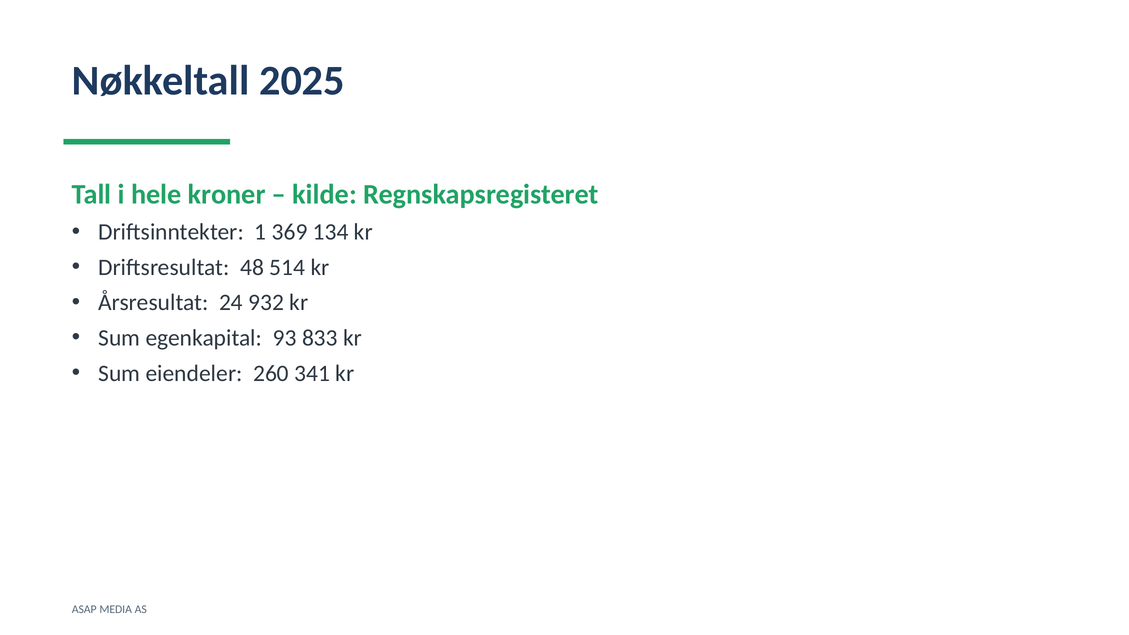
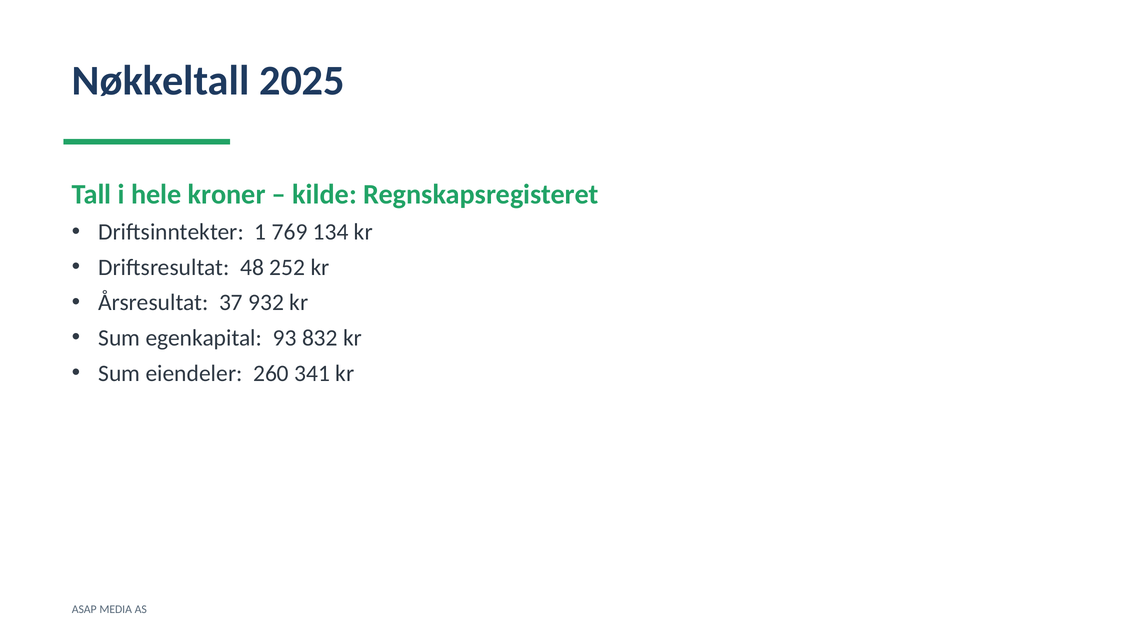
369: 369 -> 769 (290, 232)
514: 514 -> 252 (287, 267)
24: 24 -> 37 (231, 303)
833: 833 -> 832 (320, 338)
